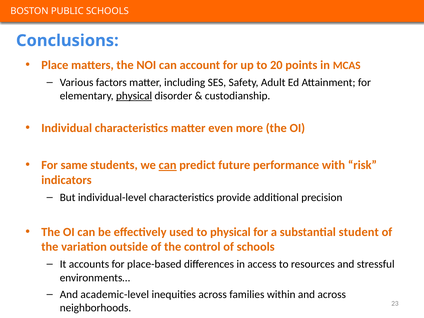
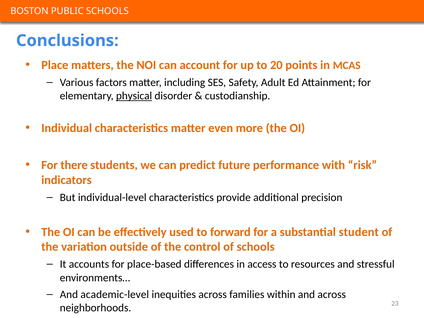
same: same -> there (74, 165)
can underline: present -> none (168, 165)
to physical: physical -> forward (230, 232)
